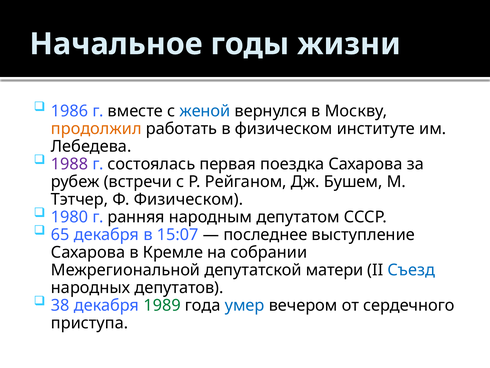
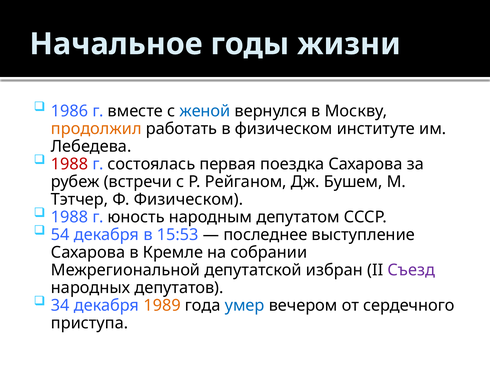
1988 colour: purple -> red (70, 164)
1980: 1980 -> 1988 (70, 217)
ранняя: ранняя -> юность (136, 217)
65: 65 -> 54 (60, 234)
15:07: 15:07 -> 15:53 (178, 234)
матери: матери -> избран (334, 270)
Съезд colour: blue -> purple (411, 270)
38: 38 -> 34 (60, 305)
1989 colour: green -> orange (162, 305)
